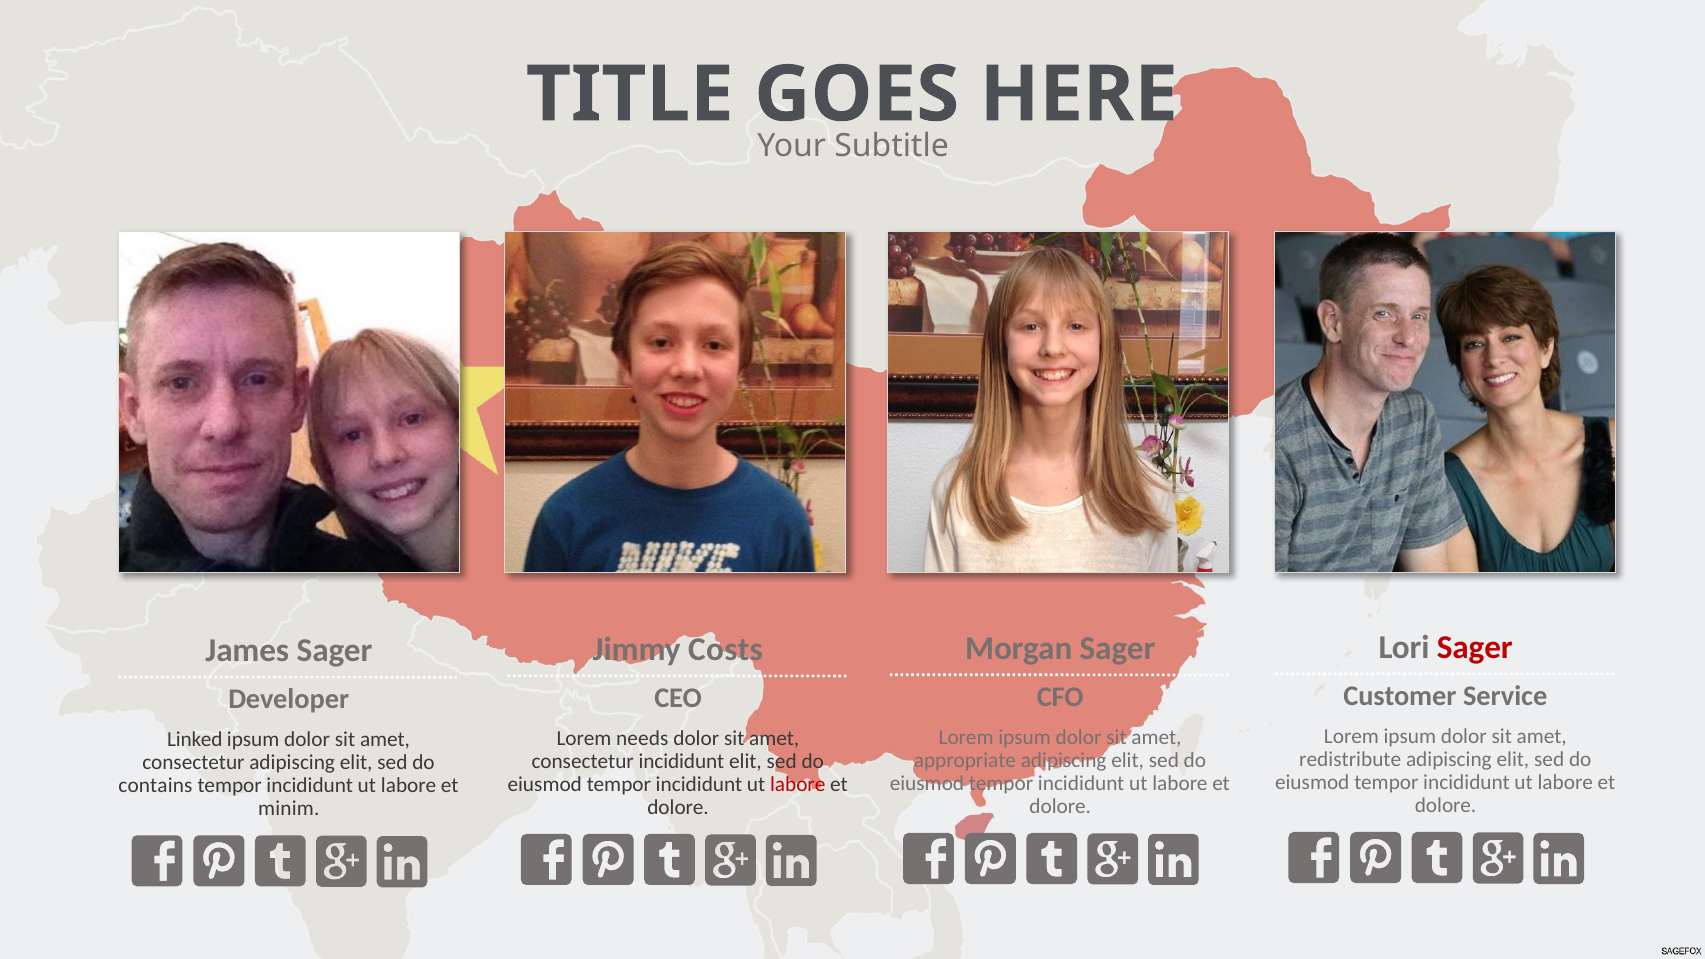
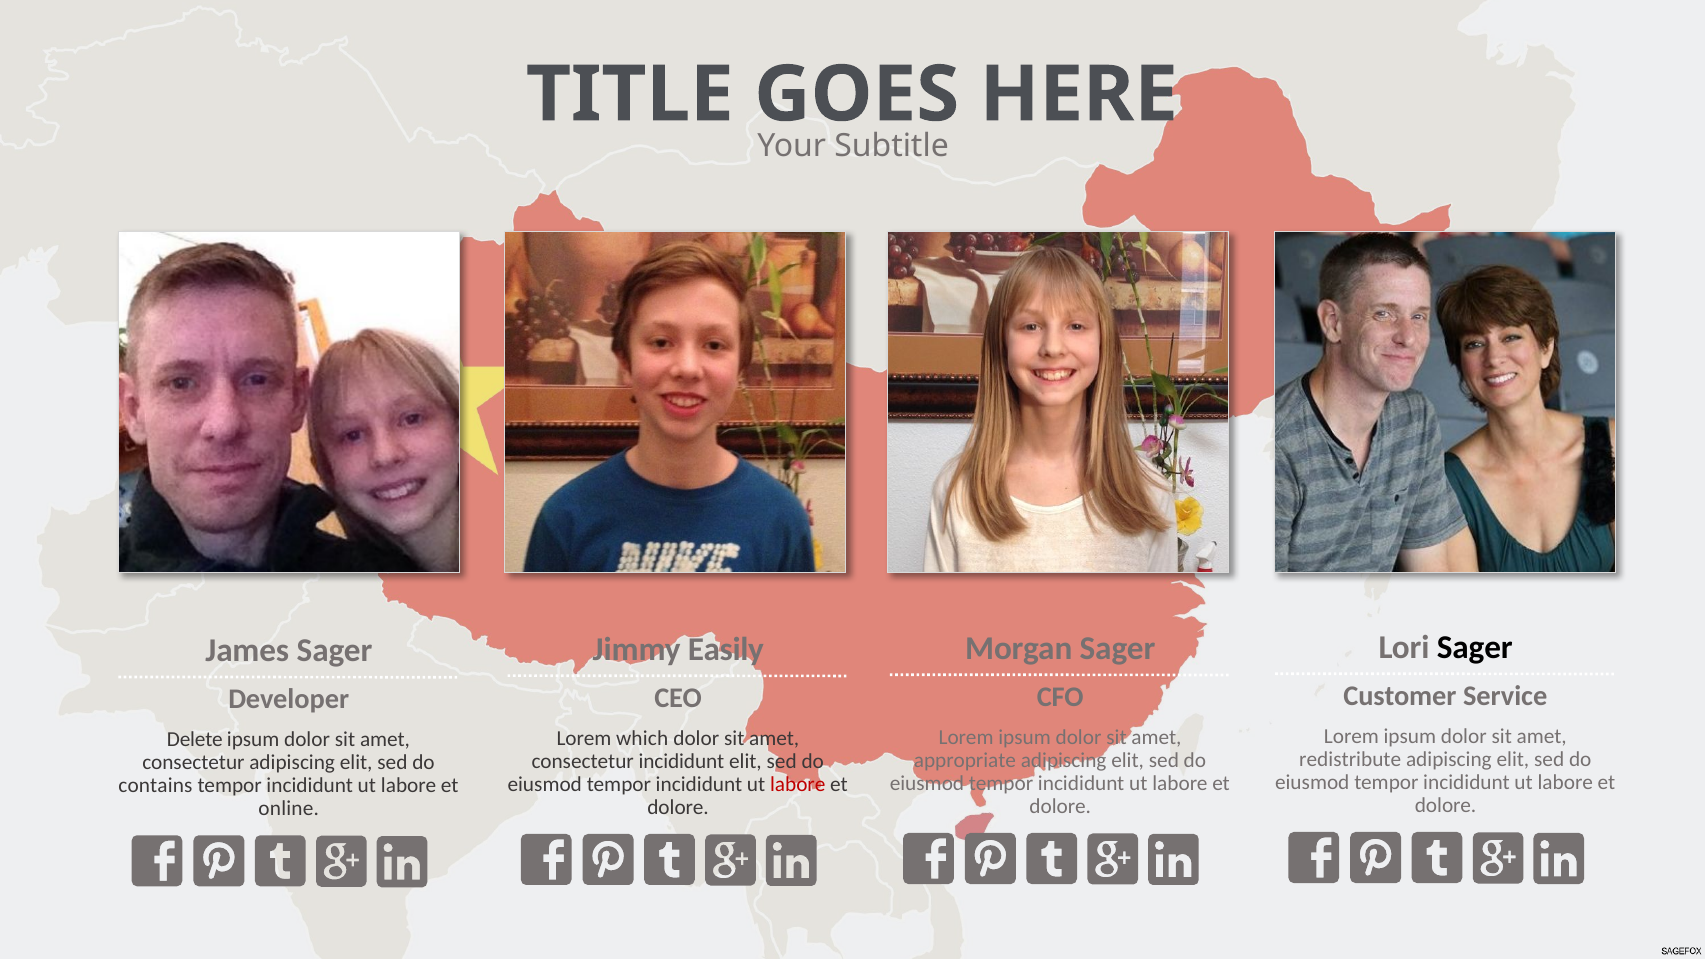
Sager colour: red -> black (1475, 647)
Costs: Costs -> Easily (726, 649)
needs: needs -> which (642, 738)
Linked: Linked -> Delete (195, 740)
minim: minim -> online (289, 809)
